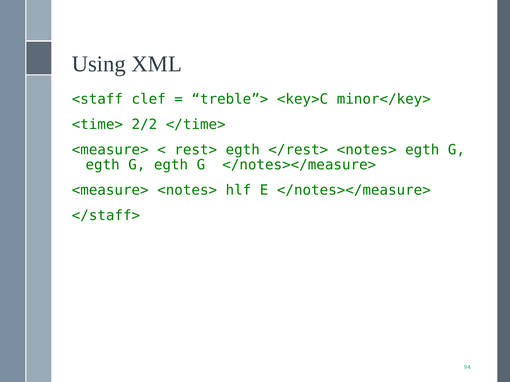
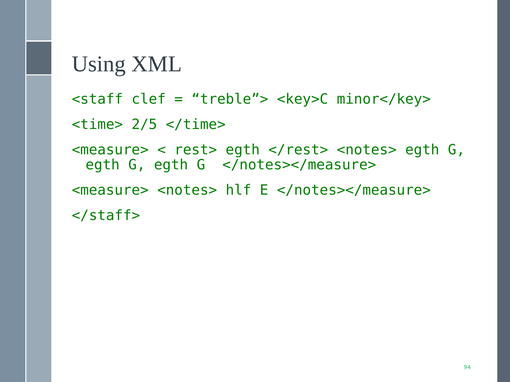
2/2: 2/2 -> 2/5 (144, 125)
